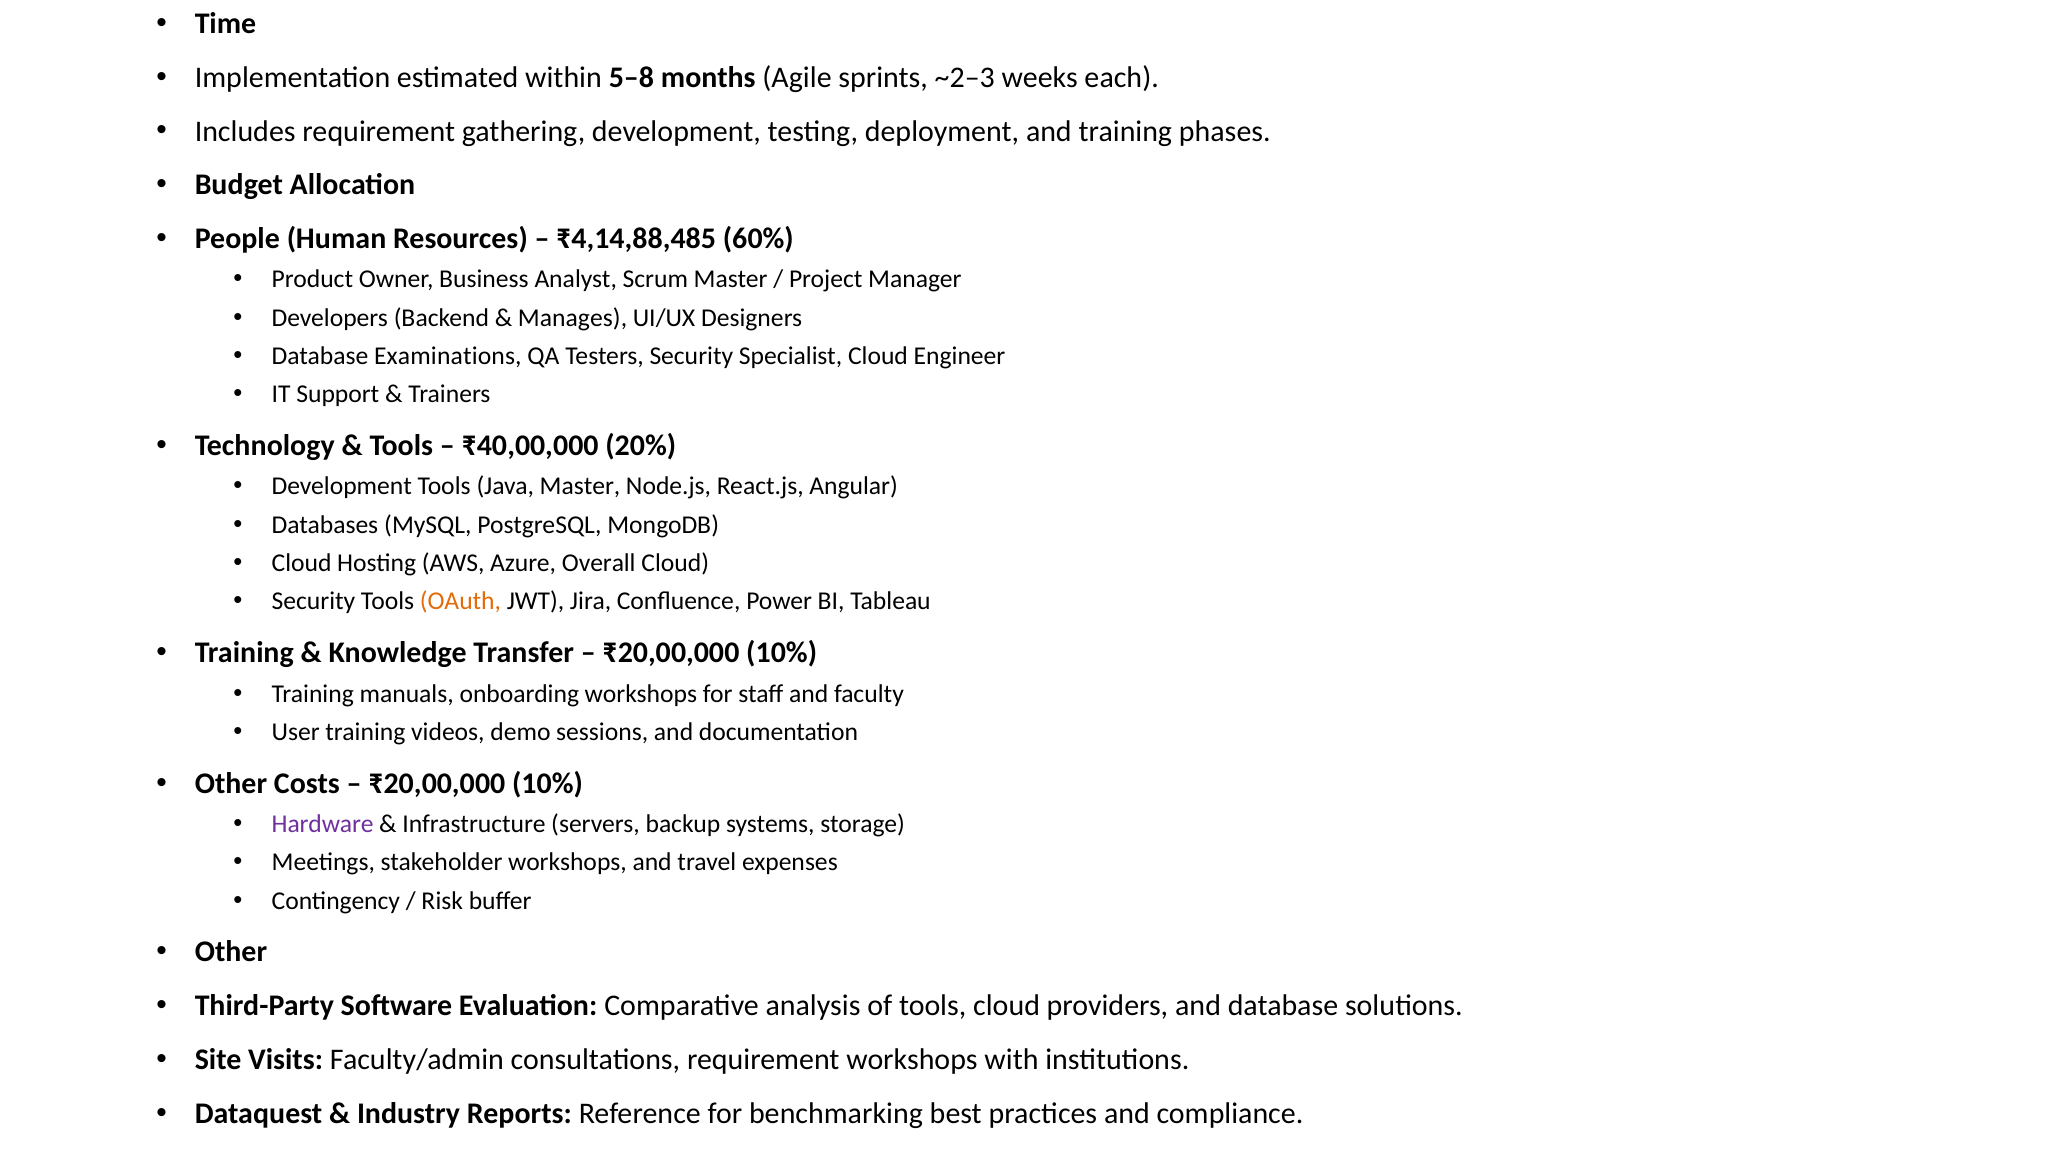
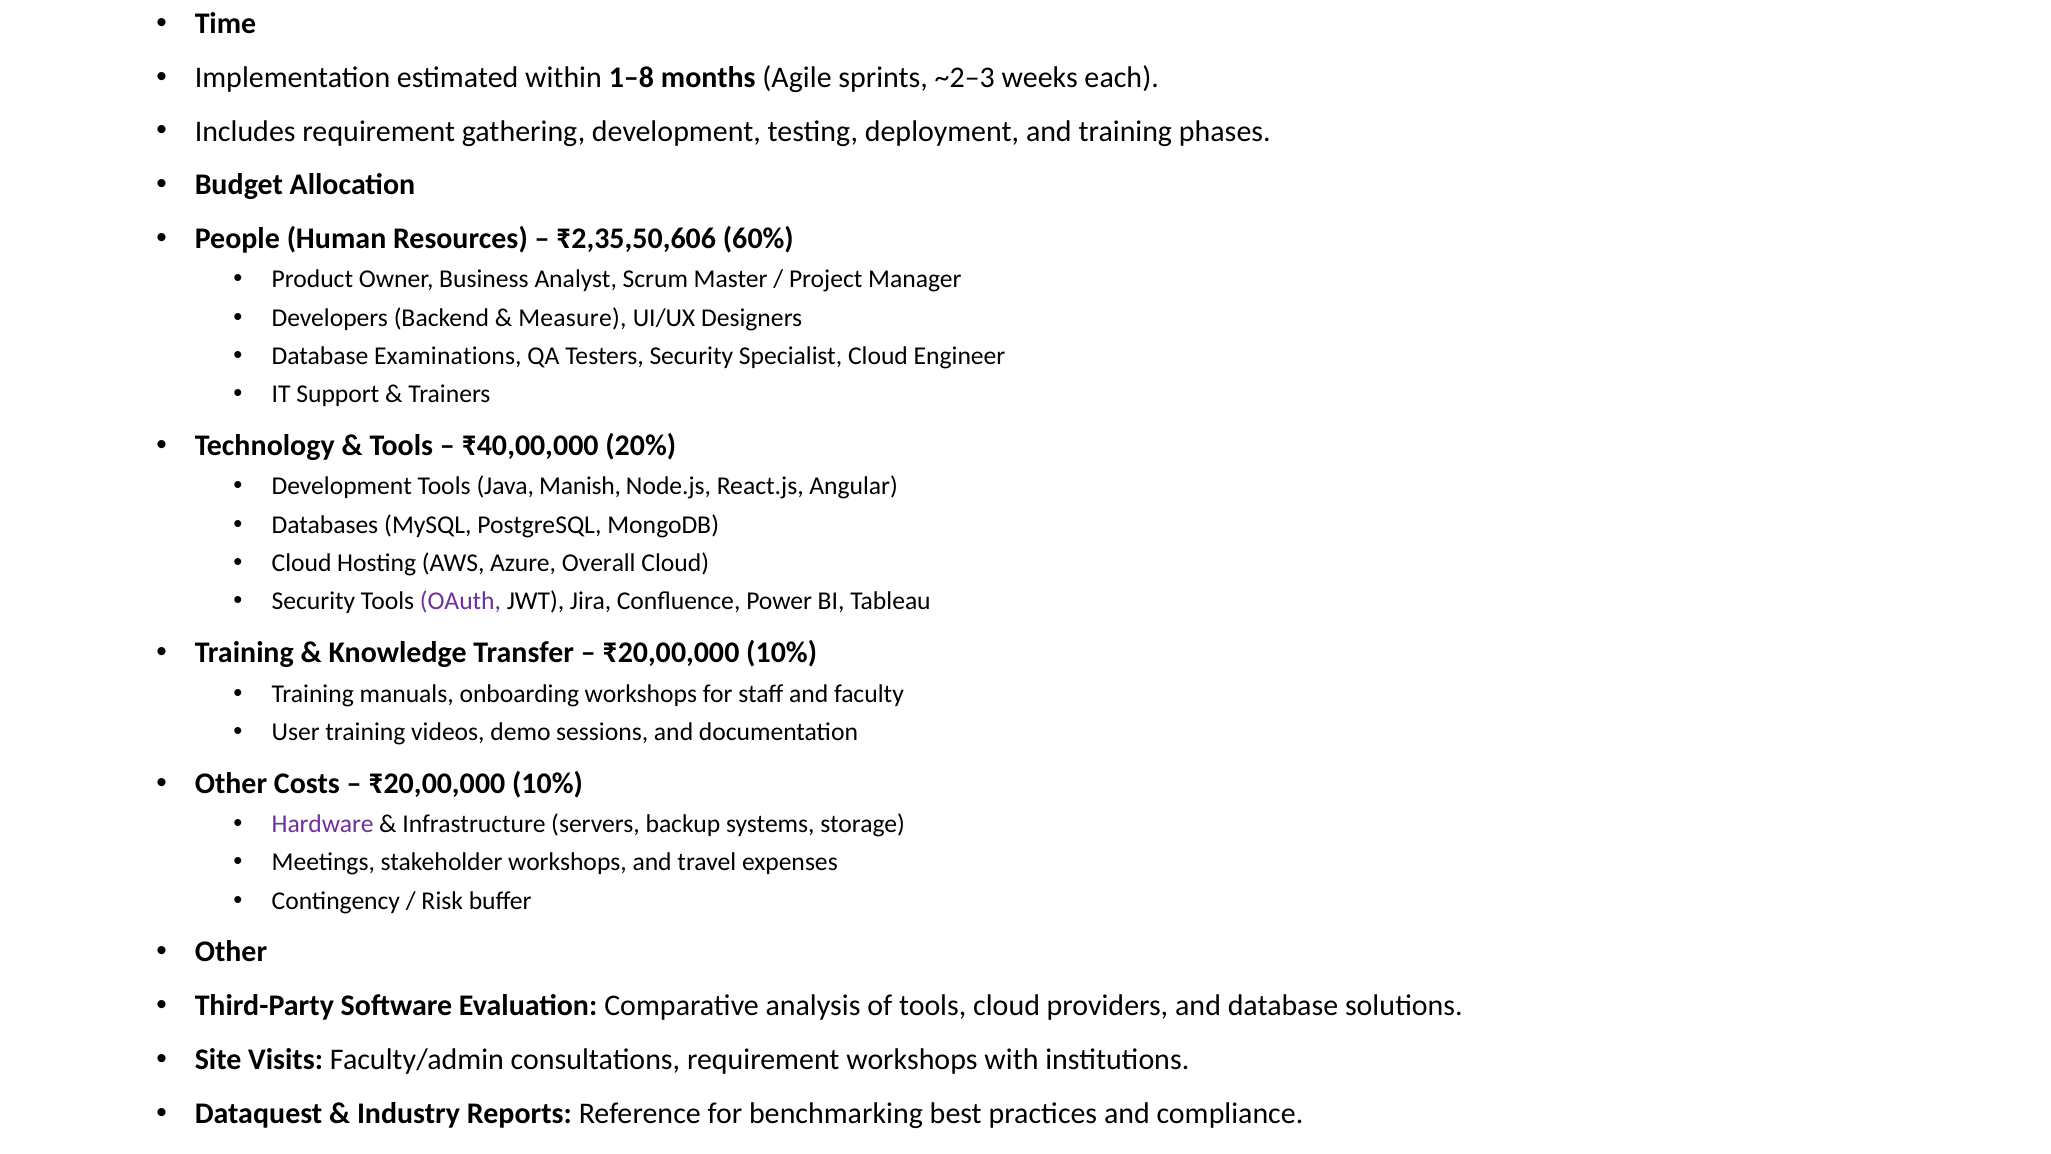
5–8: 5–8 -> 1–8 (631, 77)
₹4,14,88,485: ₹4,14,88,485 -> ₹2,35,50,606 (636, 239)
Manages: Manages -> Measure (572, 318)
Java Master: Master -> Manish (580, 486)
OAuth colour: orange -> purple (460, 601)
